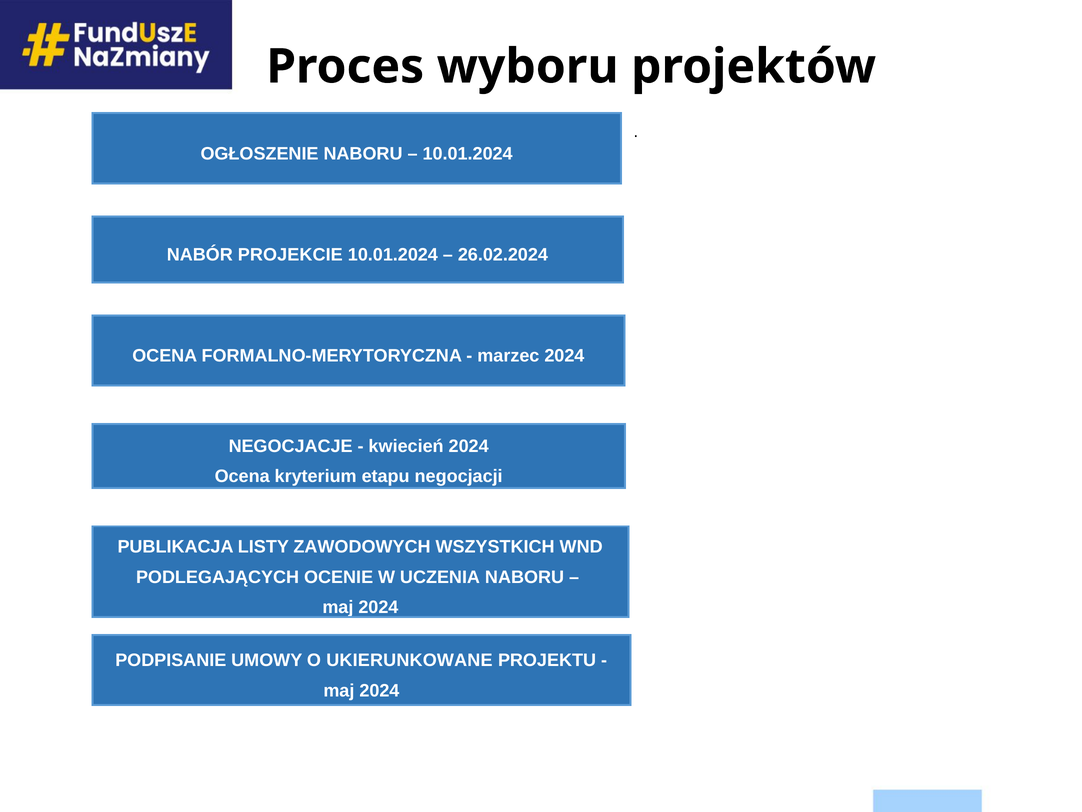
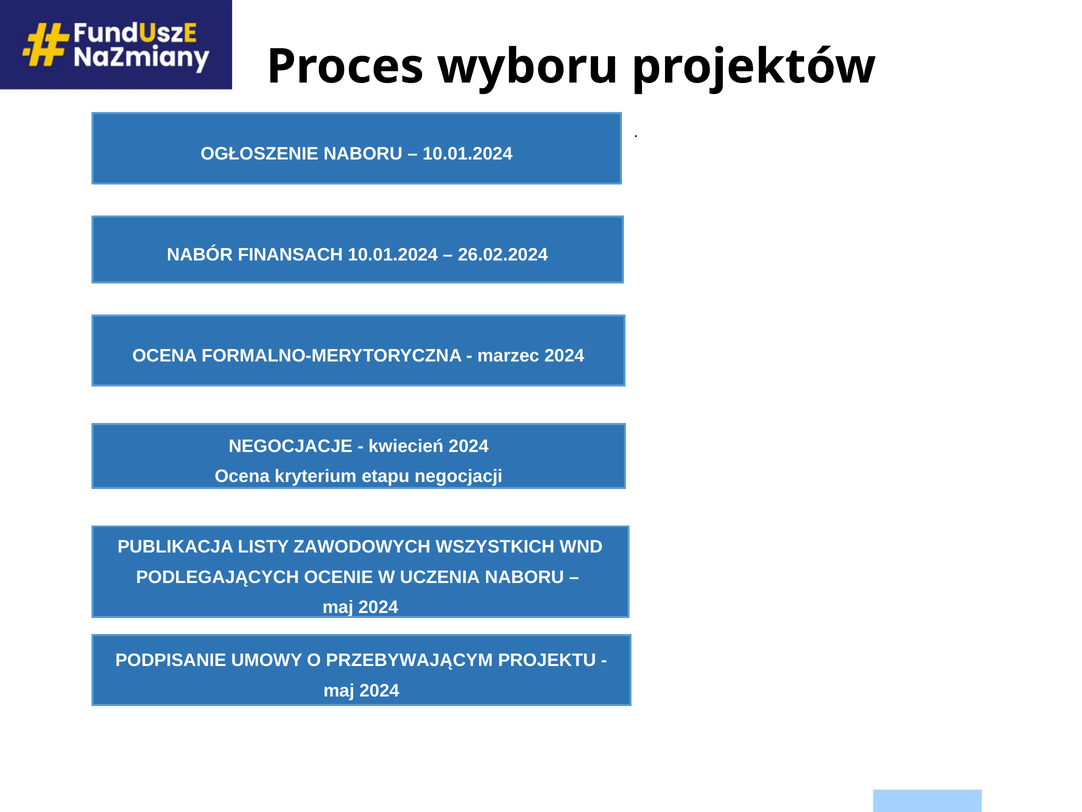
PROJEKCIE: PROJEKCIE -> FINANSACH (290, 255)
UKIERUNKOWANE: UKIERUNKOWANE -> PRZEBYWAJĄCYM (409, 660)
